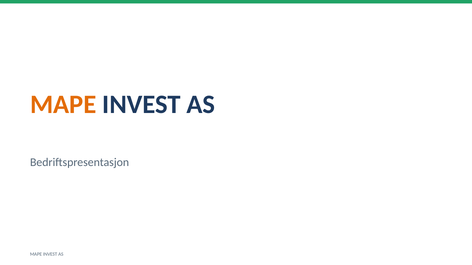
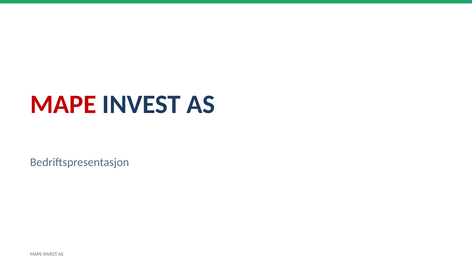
MAPE colour: orange -> red (63, 105)
